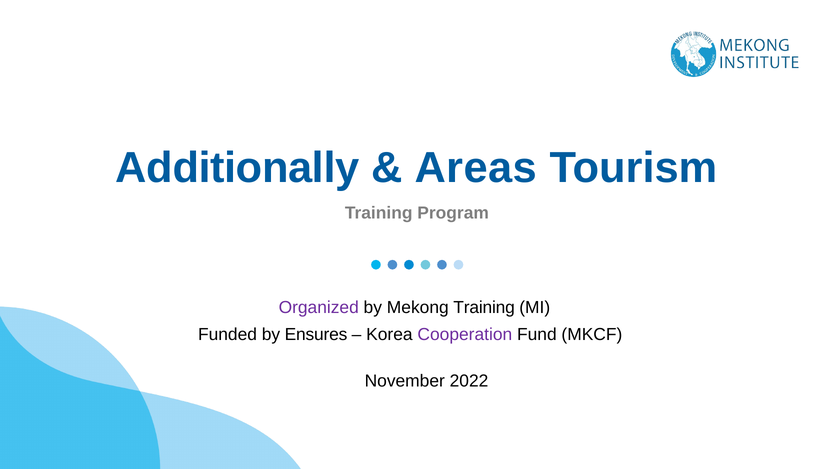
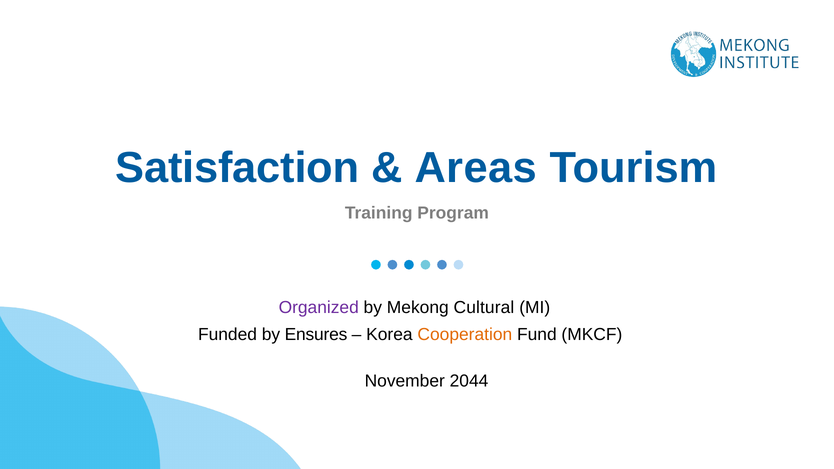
Additionally: Additionally -> Satisfaction (237, 168)
Mekong Training: Training -> Cultural (484, 307)
Cooperation colour: purple -> orange (465, 335)
2022: 2022 -> 2044 (469, 381)
